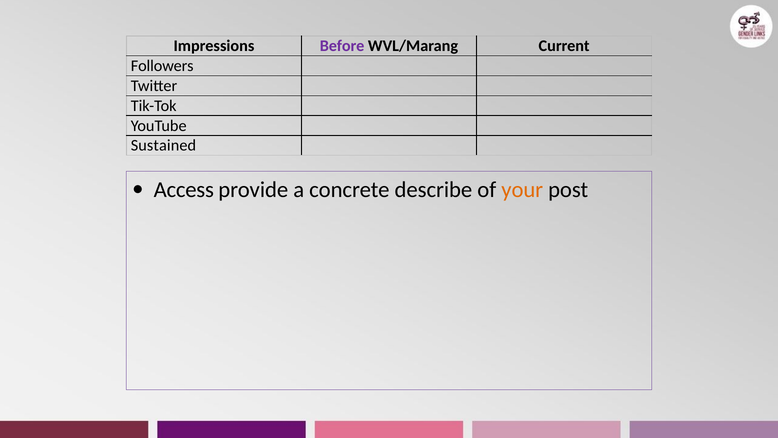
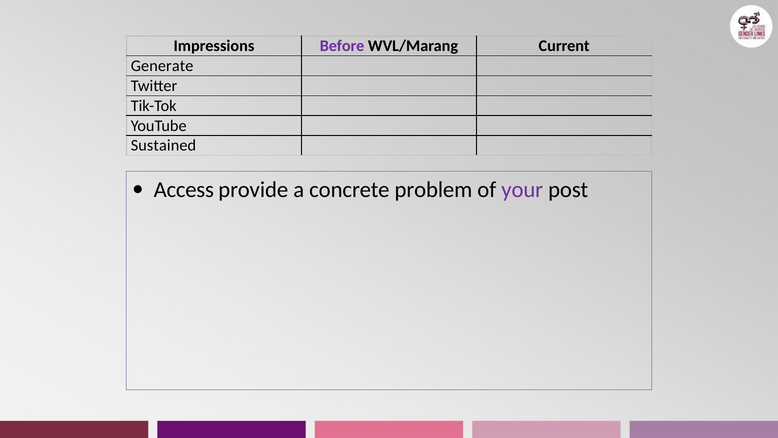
Followers: Followers -> Generate (162, 66)
describe: describe -> problem (433, 189)
your colour: orange -> purple (522, 189)
